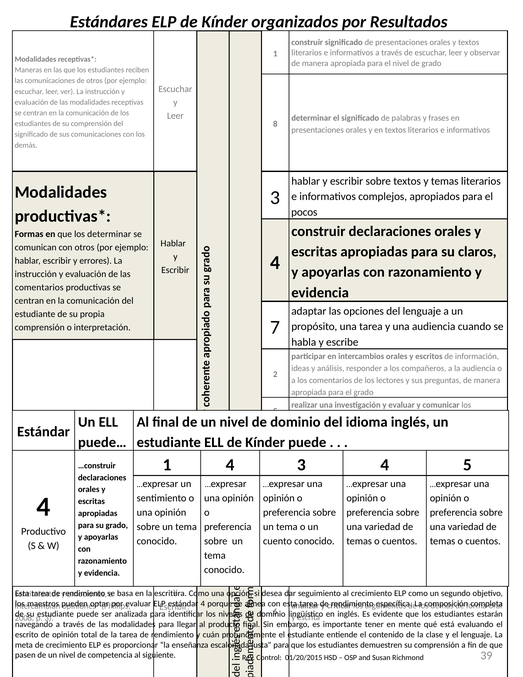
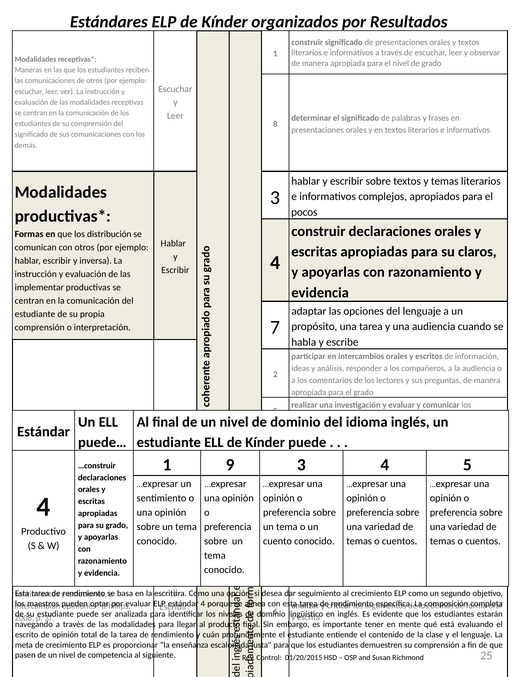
los determinar: determinar -> distribución (109, 234)
errores: errores -> inversa (96, 261)
comentarios: comentarios -> implementar (39, 287)
1 4: 4 -> 9 (230, 465)
39: 39 -> 25 (486, 655)
